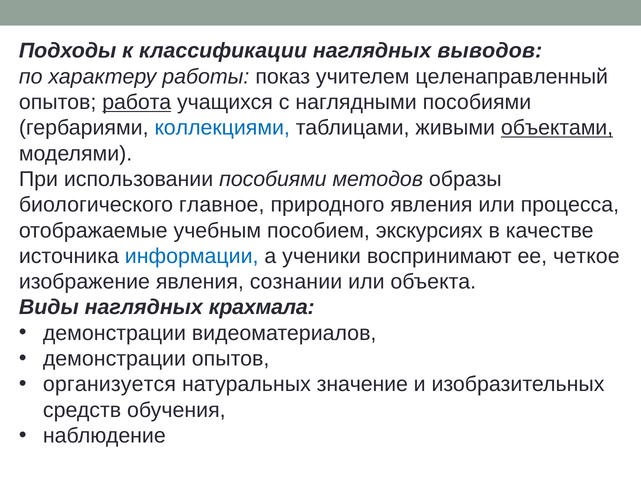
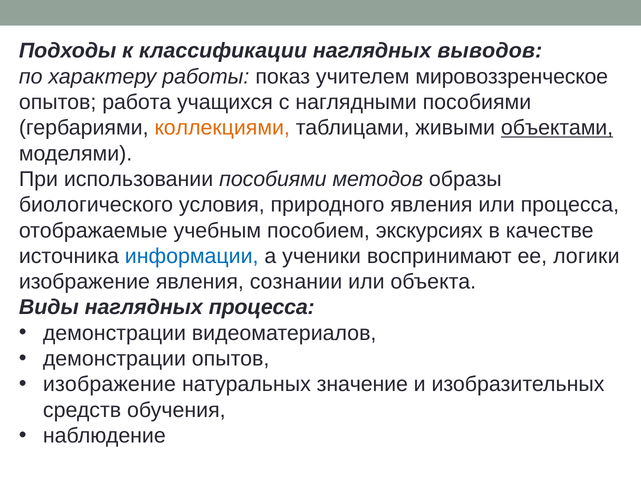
целенаправленный: целенаправленный -> мировоззренческое (512, 77)
работа underline: present -> none (137, 102)
коллекциями colour: blue -> orange (222, 128)
главное: главное -> условия (222, 205)
четкое: четкое -> логики (586, 256)
наглядных крахмала: крахмала -> процесса (262, 307)
организуется: организуется -> изображение (109, 384)
